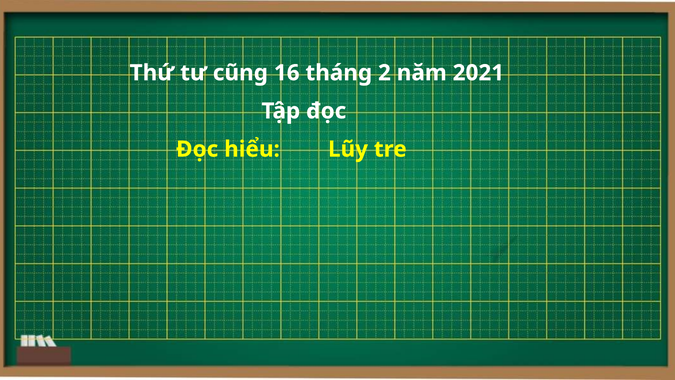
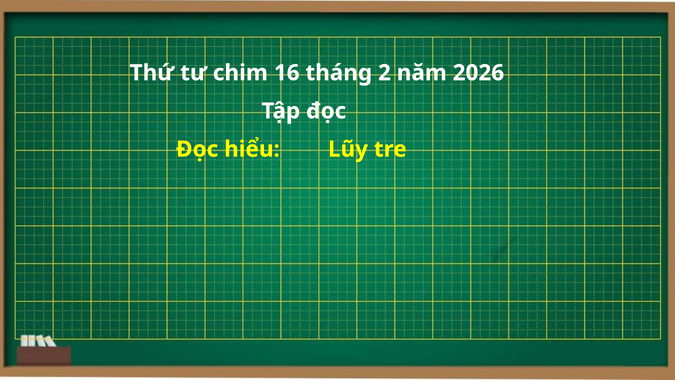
cũng: cũng -> chim (240, 73)
2021: 2021 -> 2026 (478, 73)
